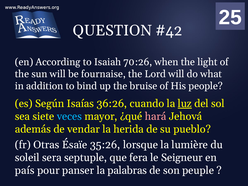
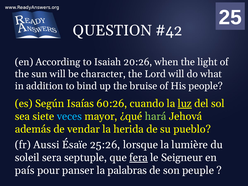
70:26: 70:26 -> 20:26 (138, 62)
fournaise: fournaise -> character (103, 74)
36:26: 36:26 -> 60:26 (112, 104)
hará colour: pink -> light green (156, 116)
Otras: Otras -> Aussi (46, 145)
35:26: 35:26 -> 25:26 (105, 145)
fera underline: none -> present (139, 158)
